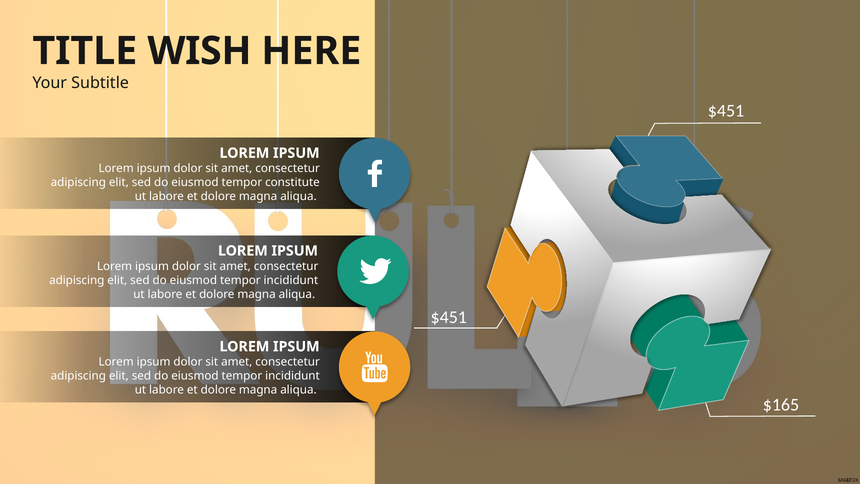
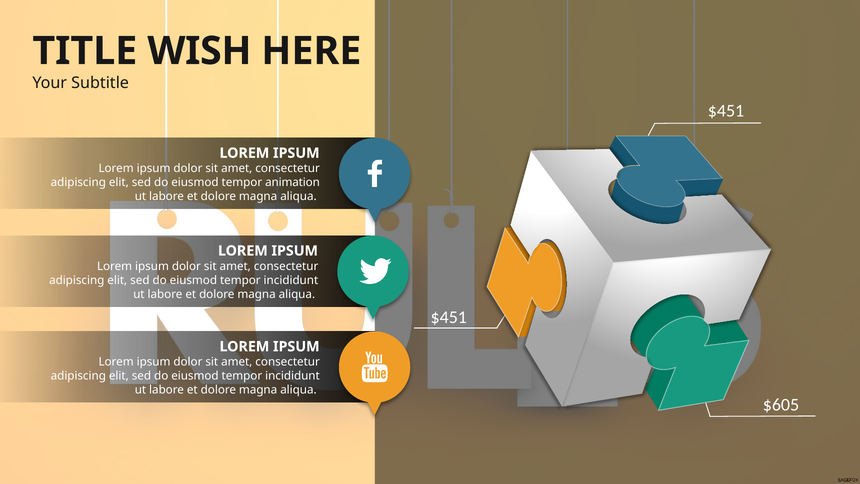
constitute: constitute -> animation (293, 182)
$165: $165 -> $605 (781, 405)
